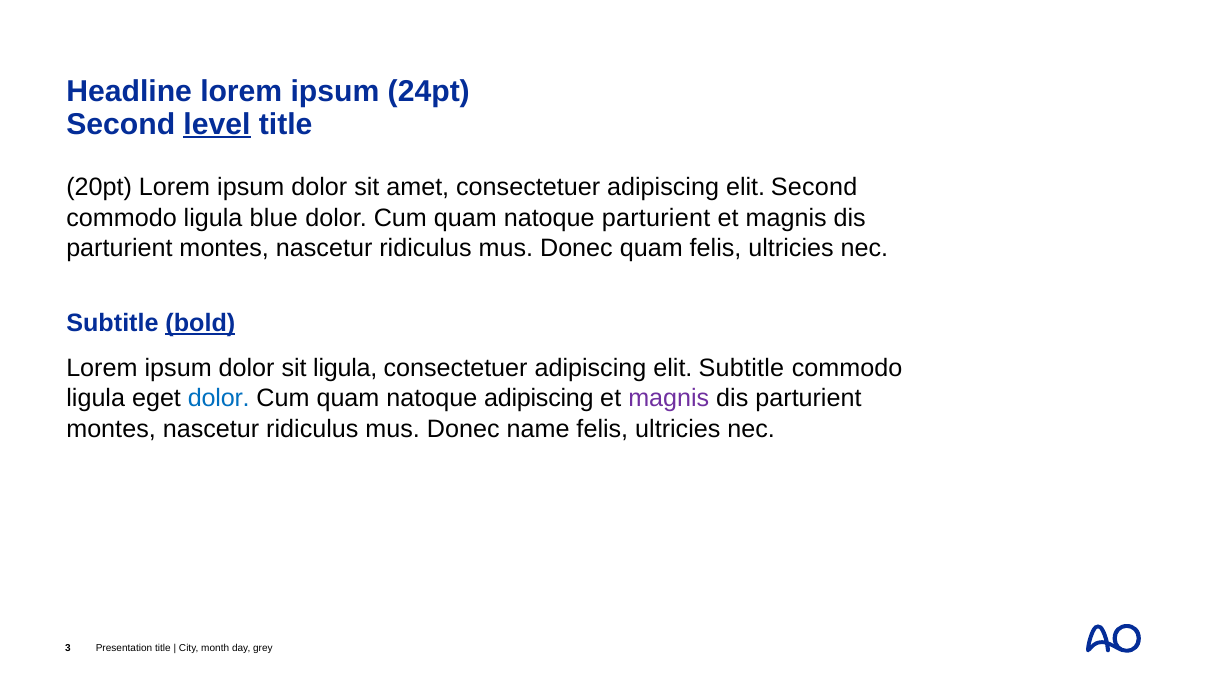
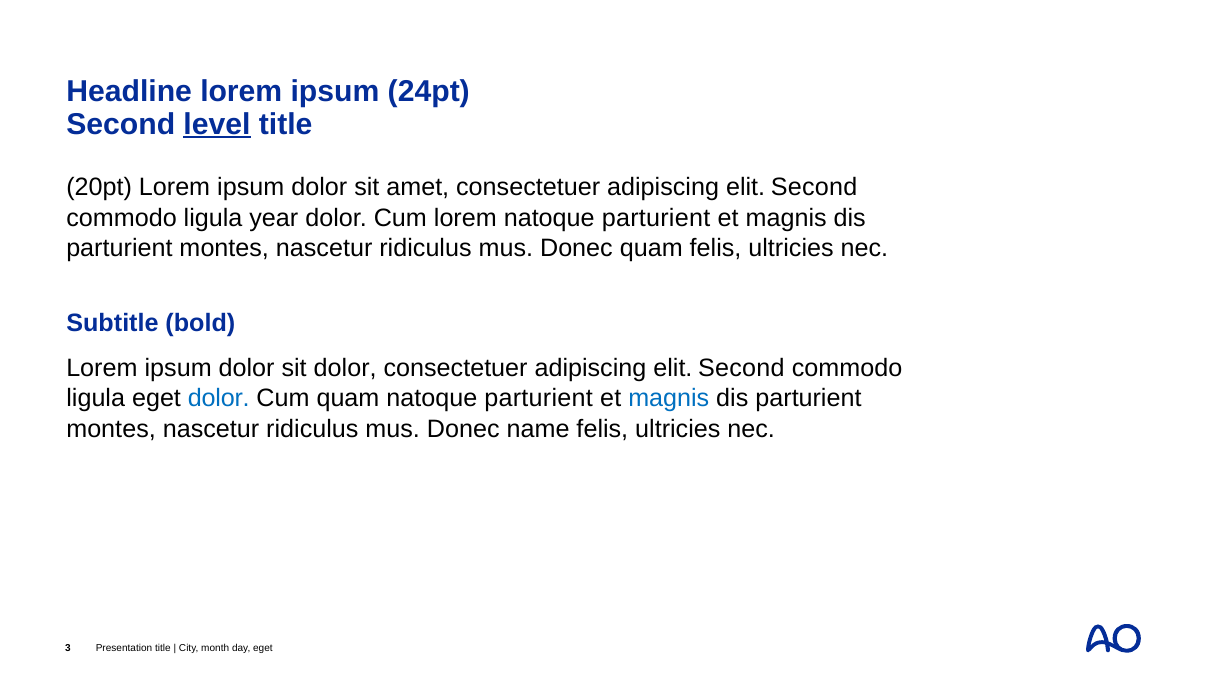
blue: blue -> year (274, 218)
quam: quam -> lorem (465, 218)
bold underline: present -> none (200, 323)
sit ligula: ligula -> dolor (345, 369)
Subtitle: Subtitle -> Second (741, 369)
adipiscing: adipiscing -> parturient (539, 399)
magnis colour: purple -> blue (669, 399)
day grey: grey -> eget (263, 649)
